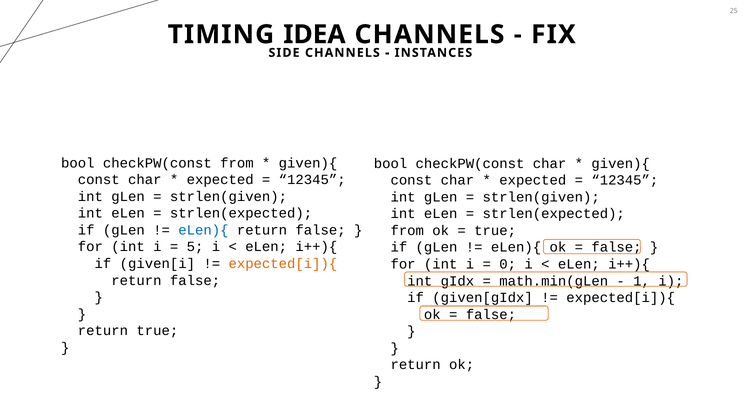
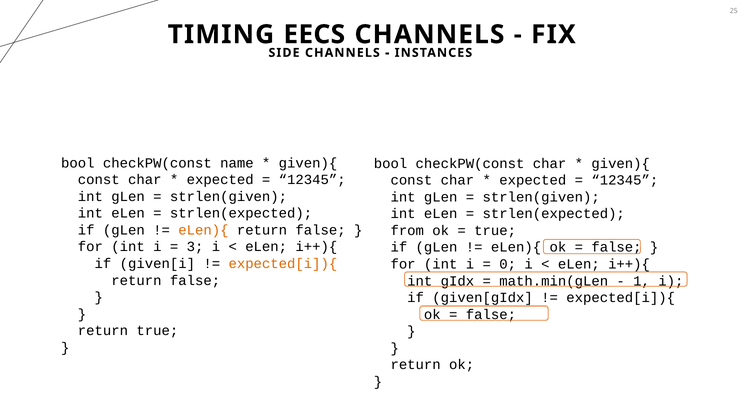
IDEA: IDEA -> EECS (314, 34)
checkPW(const from: from -> name (237, 163)
eLen){ colour: blue -> orange (203, 230)
5: 5 -> 3 (195, 247)
